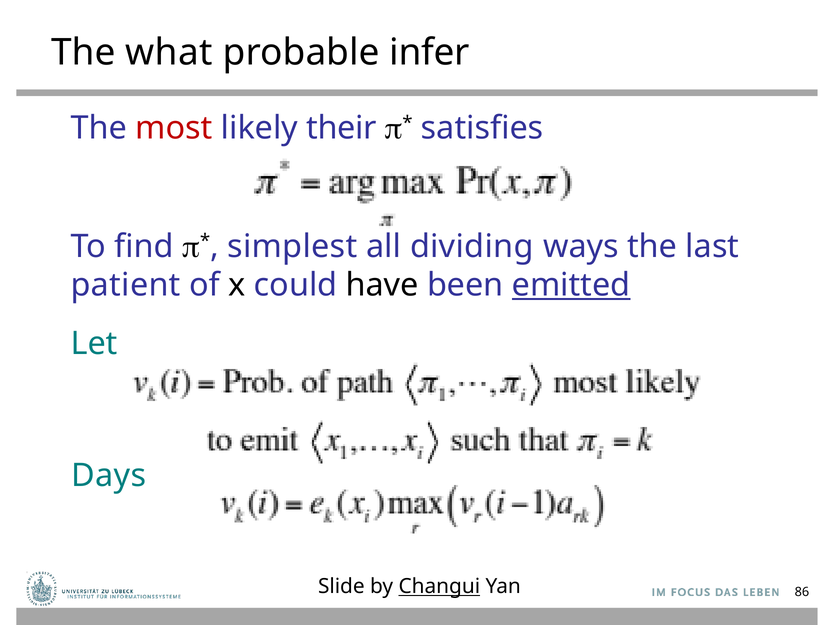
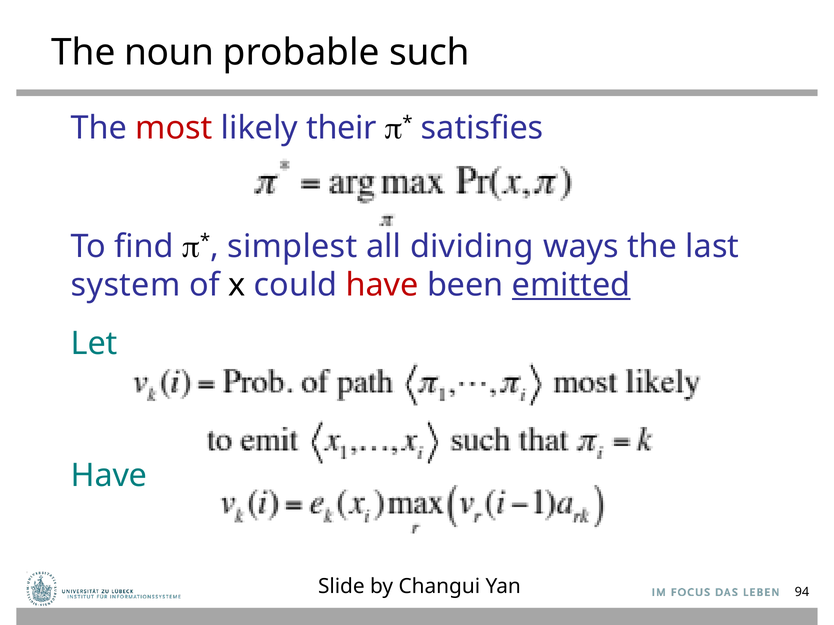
what: what -> noun (169, 53)
infer: infer -> such (429, 53)
patient: patient -> system (126, 285)
have colour: black -> red (382, 285)
Days: Days -> Have (109, 476)
Changui underline: present -> none (439, 587)
86: 86 -> 94 (802, 592)
